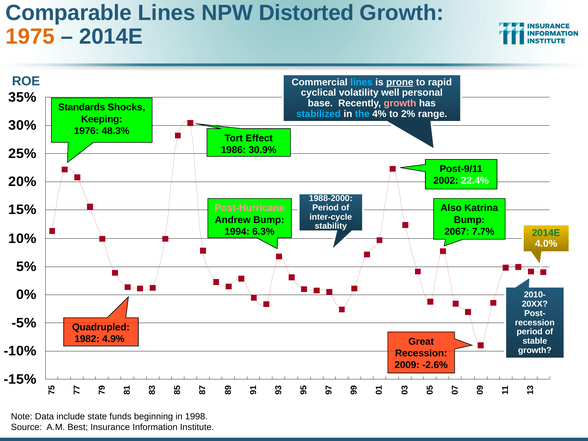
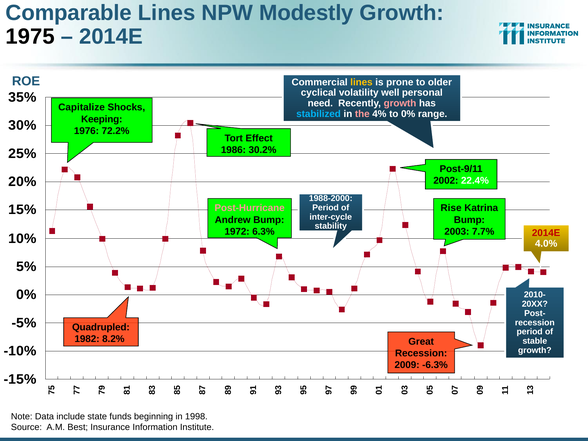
Distorted: Distorted -> Modestly (306, 13)
1975 colour: orange -> black (30, 37)
lines colour: light blue -> yellow (361, 82)
prone underline: present -> none (400, 82)
rapid: rapid -> older (440, 82)
base: base -> need (320, 103)
Standards: Standards -> Capitalize (82, 107)
the colour: light blue -> pink (362, 114)
to 2%: 2% -> 0% (408, 114)
48.3%: 48.3% -> 72.2% (116, 131)
30.9%: 30.9% -> 30.2% (263, 150)
Also: Also -> Rise (451, 208)
2067: 2067 -> 2003 (457, 232)
1994: 1994 -> 1972 (237, 232)
2014E colour: green -> red (546, 233)
4.9%: 4.9% -> 8.2% (113, 339)
-2.6%: -2.6% -> -6.3% (435, 365)
